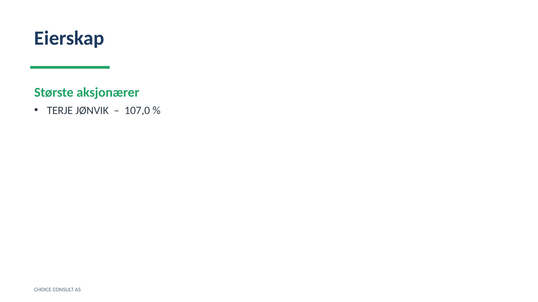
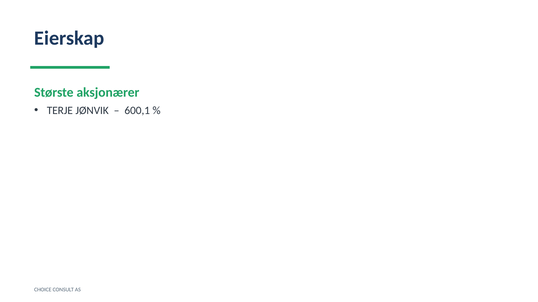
107,0: 107,0 -> 600,1 (137, 111)
